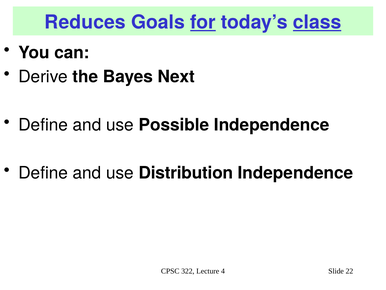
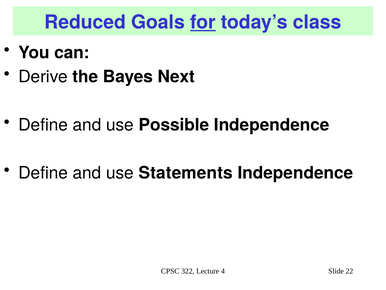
Reduces: Reduces -> Reduced (85, 22)
class underline: present -> none (317, 22)
Distribution: Distribution -> Statements (186, 173)
